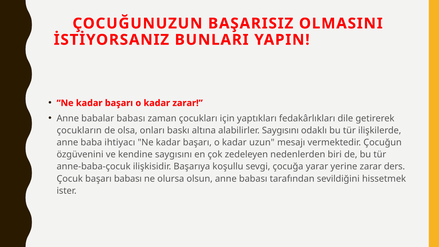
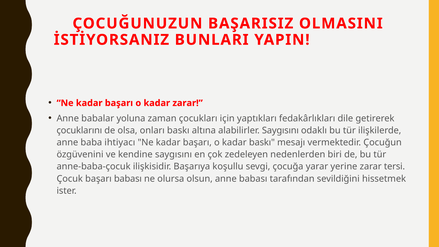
babalar babası: babası -> yoluna (131, 118)
çocukların: çocukların -> çocuklarını (79, 130)
kadar uzun: uzun -> baskı (262, 142)
ders: ders -> tersi (394, 167)
